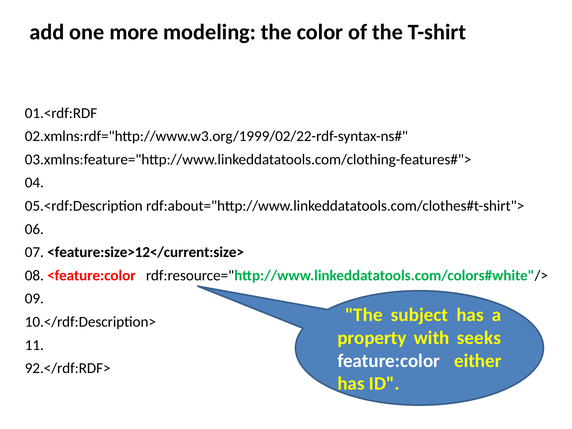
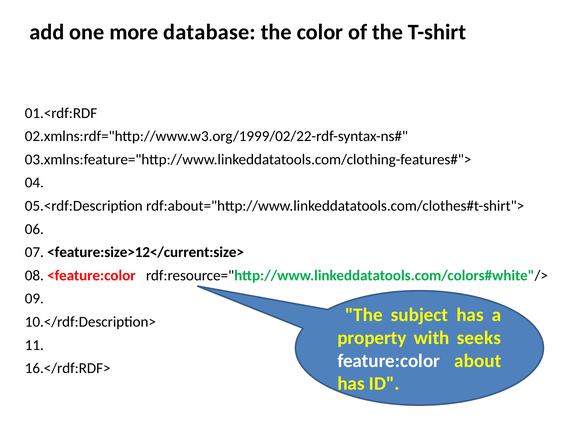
modeling: modeling -> database (209, 32)
either: either -> about (478, 361)
92.</rdf:RDF>: 92.</rdf:RDF> -> 16.</rdf:RDF> (68, 368)
